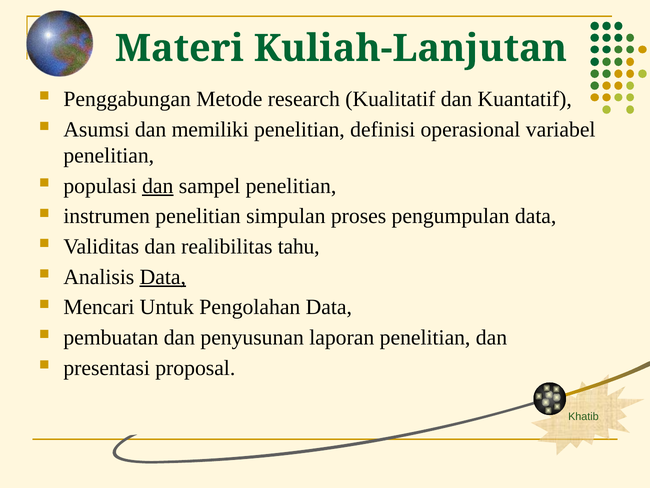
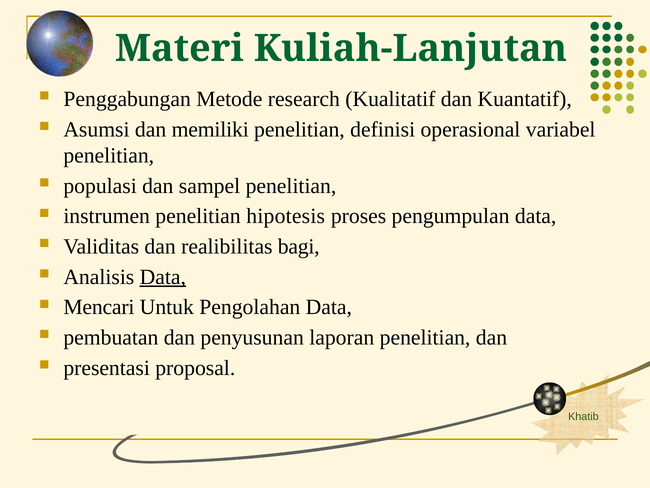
dan underline: present -> none (158, 186)
simpulan: simpulan -> hipotesis (286, 216)
tahu: tahu -> bagi (299, 246)
